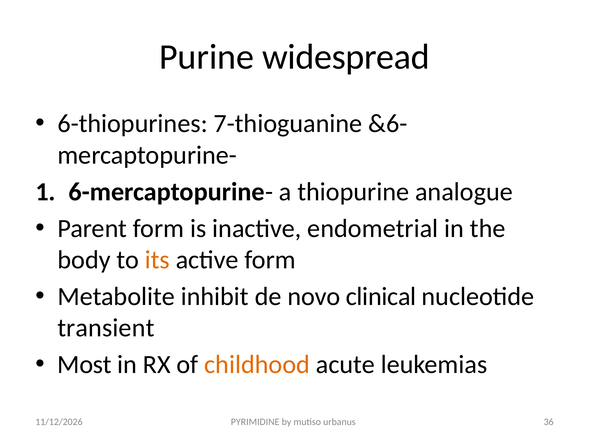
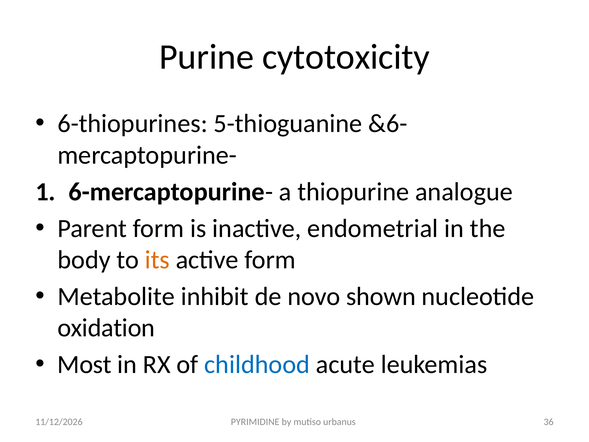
widespread: widespread -> cytotoxicity (346, 57)
7-thioguanine: 7-thioguanine -> 5-thioguanine (288, 124)
clinical: clinical -> shown (381, 296)
transient: transient -> oxidation (106, 328)
childhood colour: orange -> blue (257, 364)
